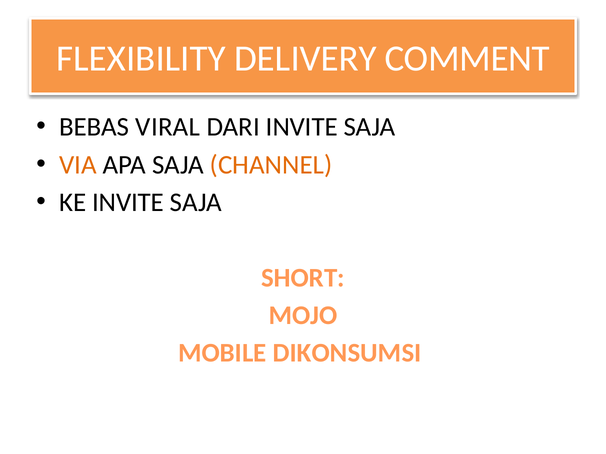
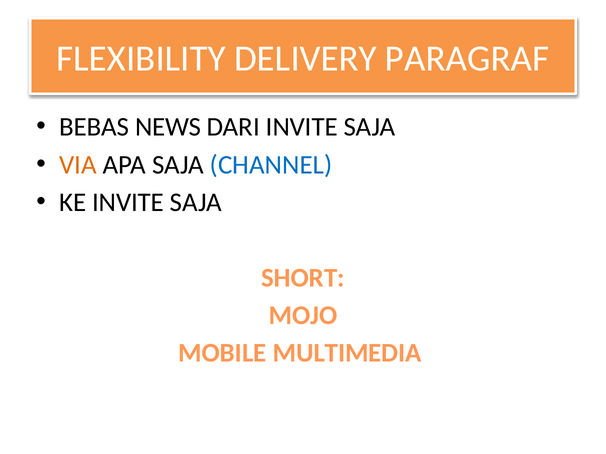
COMMENT: COMMENT -> PARAGRAF (467, 59)
VIRAL: VIRAL -> NEWS (168, 127)
CHANNEL colour: orange -> blue (271, 165)
DIKONSUMSI: DIKONSUMSI -> MULTIMEDIA (347, 353)
